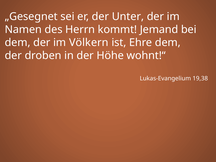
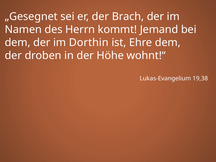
Unter: Unter -> Brach (128, 17)
Völkern: Völkern -> Dorthin (89, 43)
